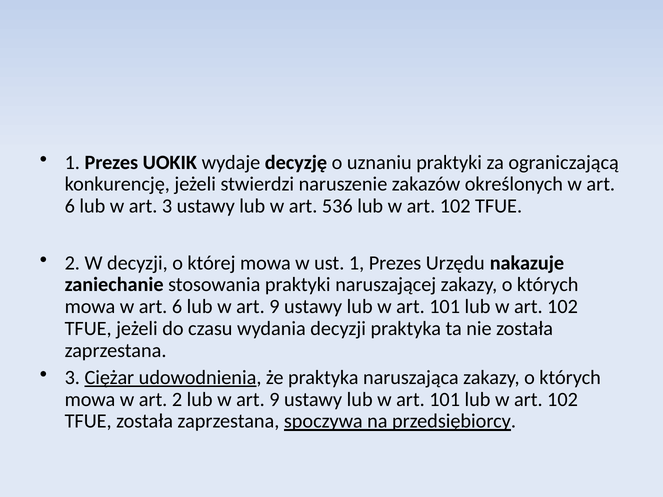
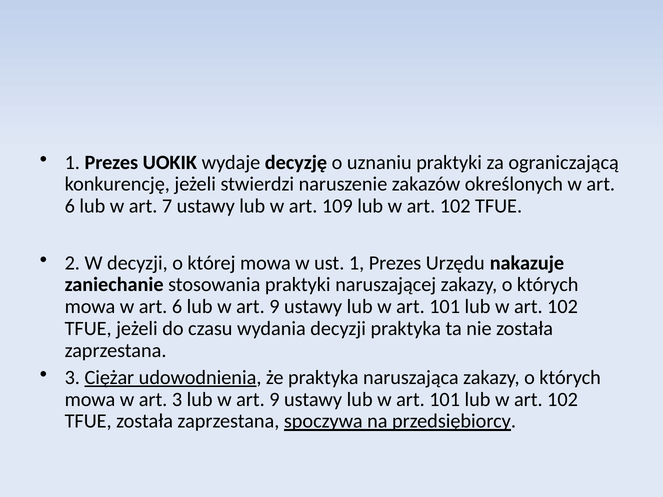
art 3: 3 -> 7 (167, 206)
536: 536 -> 109 (337, 206)
art 2: 2 -> 3 (177, 400)
